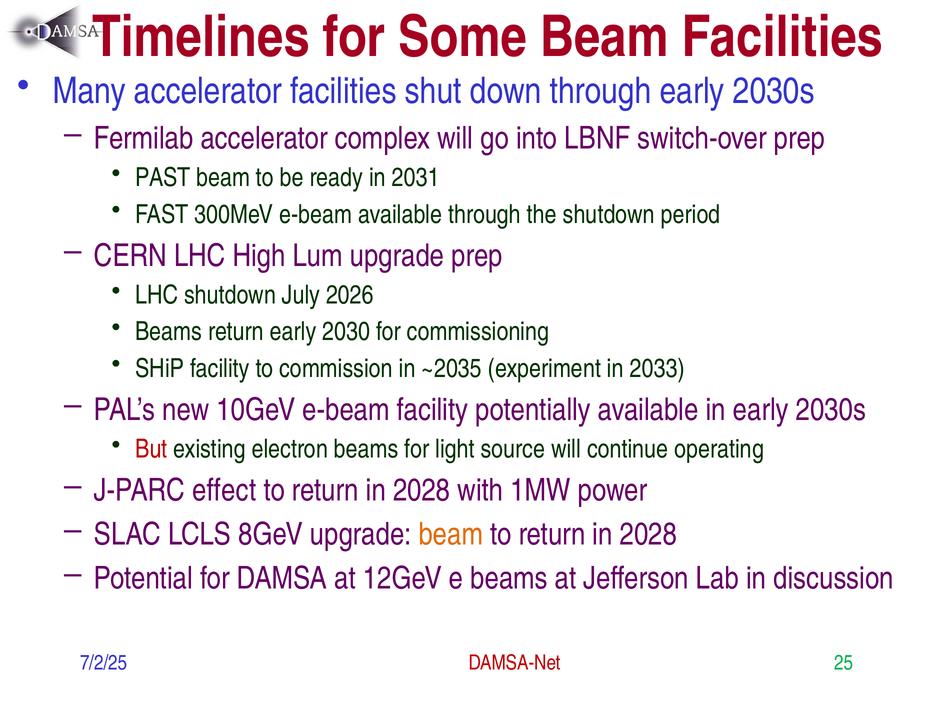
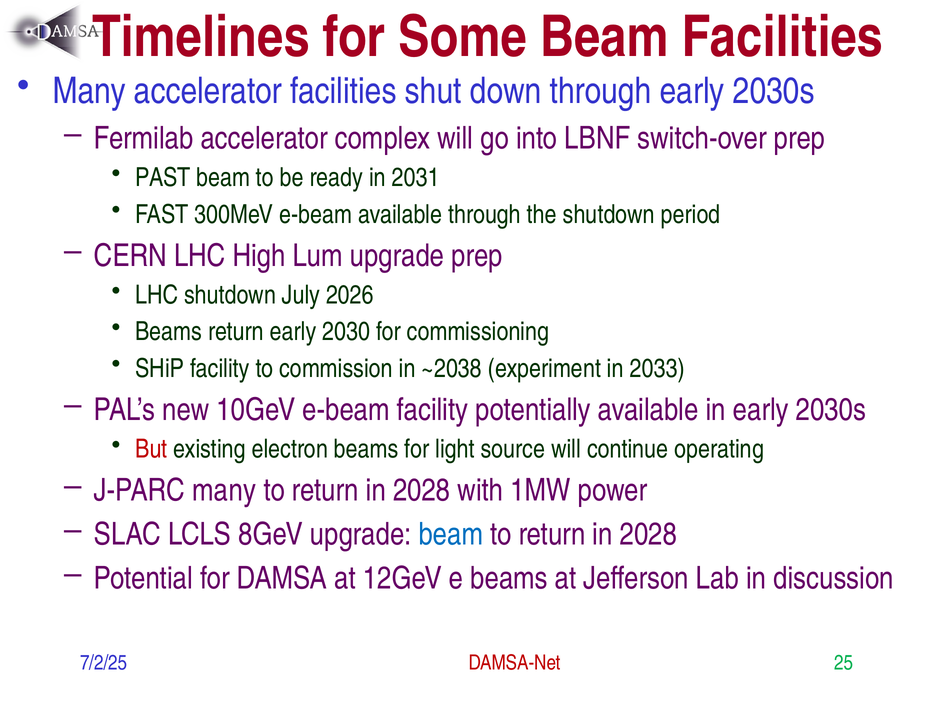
~2035: ~2035 -> ~2038 (452, 369)
J-PARC effect: effect -> many (224, 491)
beam colour: orange -> blue (451, 535)
